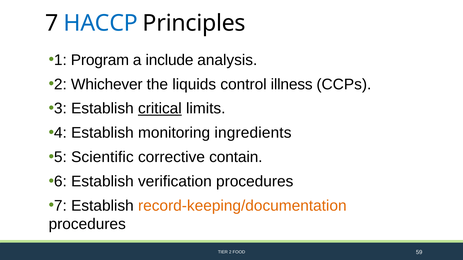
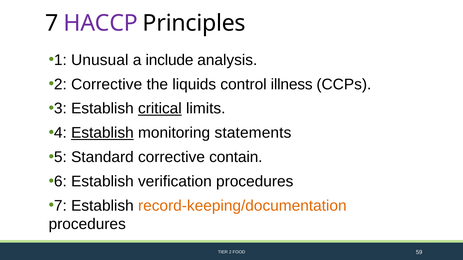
HACCP colour: blue -> purple (101, 23)
Program: Program -> Unusual (100, 60)
Whichever: Whichever -> Corrective (107, 84)
Establish underline: none -> present (102, 133)
ingredients: ingredients -> statements (253, 133)
Scientific: Scientific -> Standard (102, 157)
